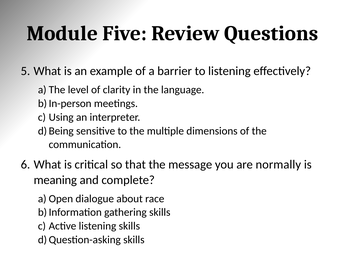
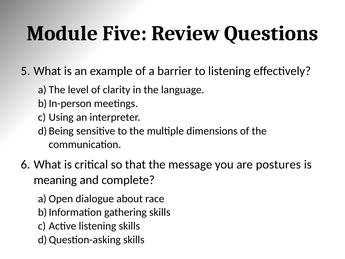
normally: normally -> postures (278, 164)
